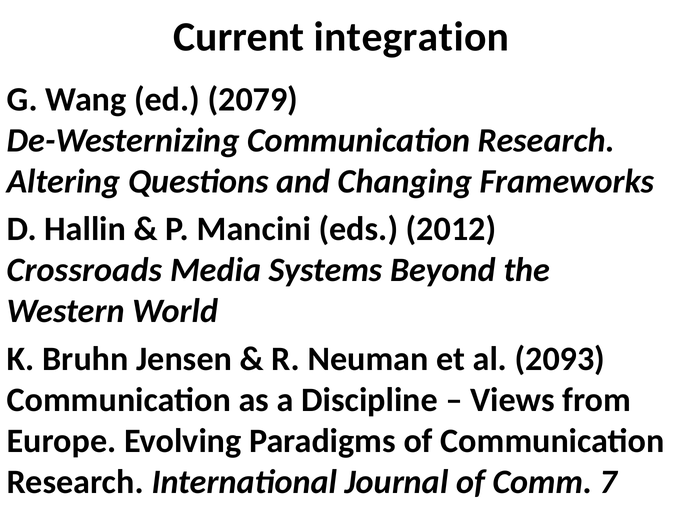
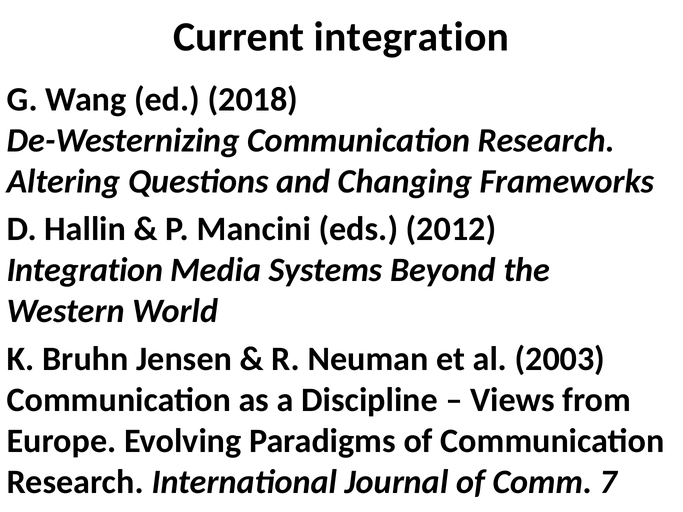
2079: 2079 -> 2018 (253, 100)
Crossroads: Crossroads -> Integration (85, 270)
2093: 2093 -> 2003 (560, 359)
